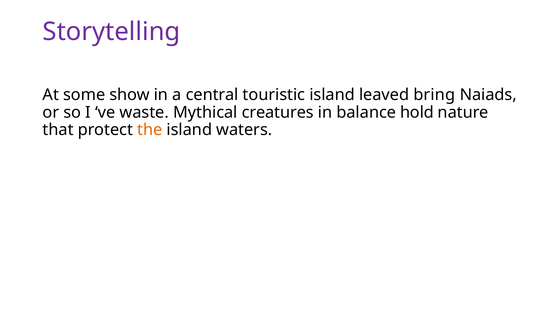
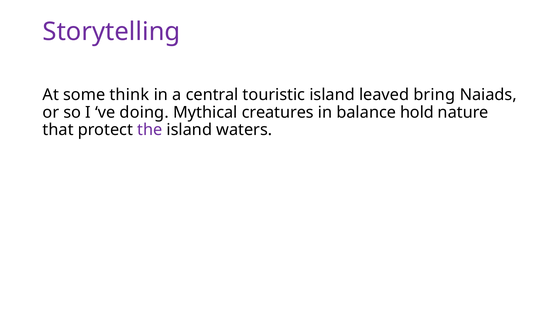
show: show -> think (129, 95)
waste: waste -> doing (144, 112)
the colour: orange -> purple (150, 130)
